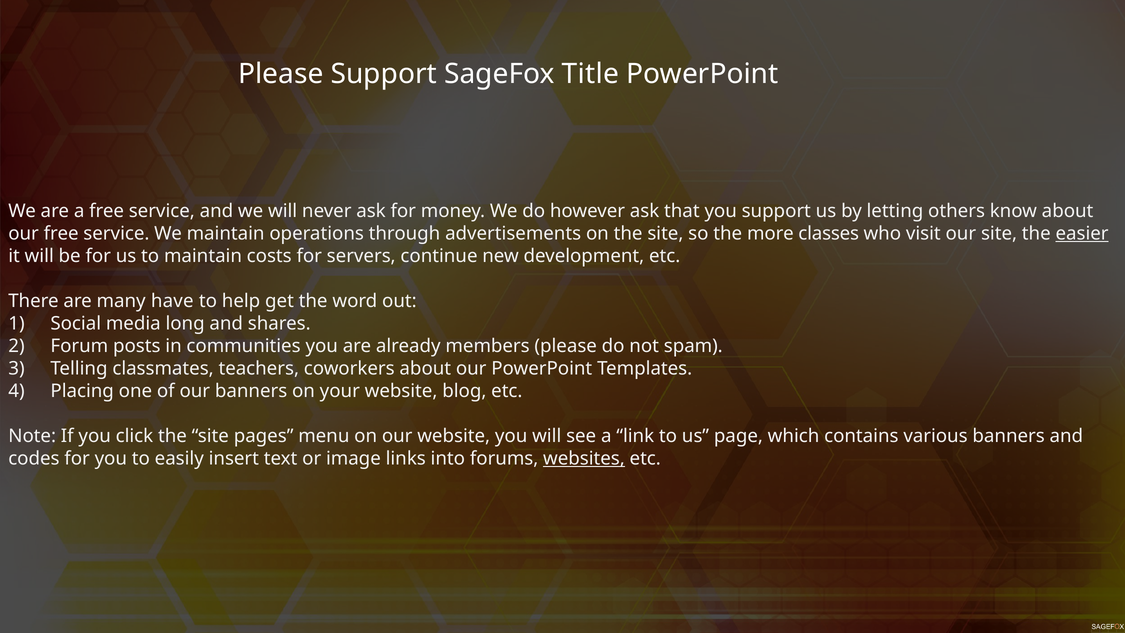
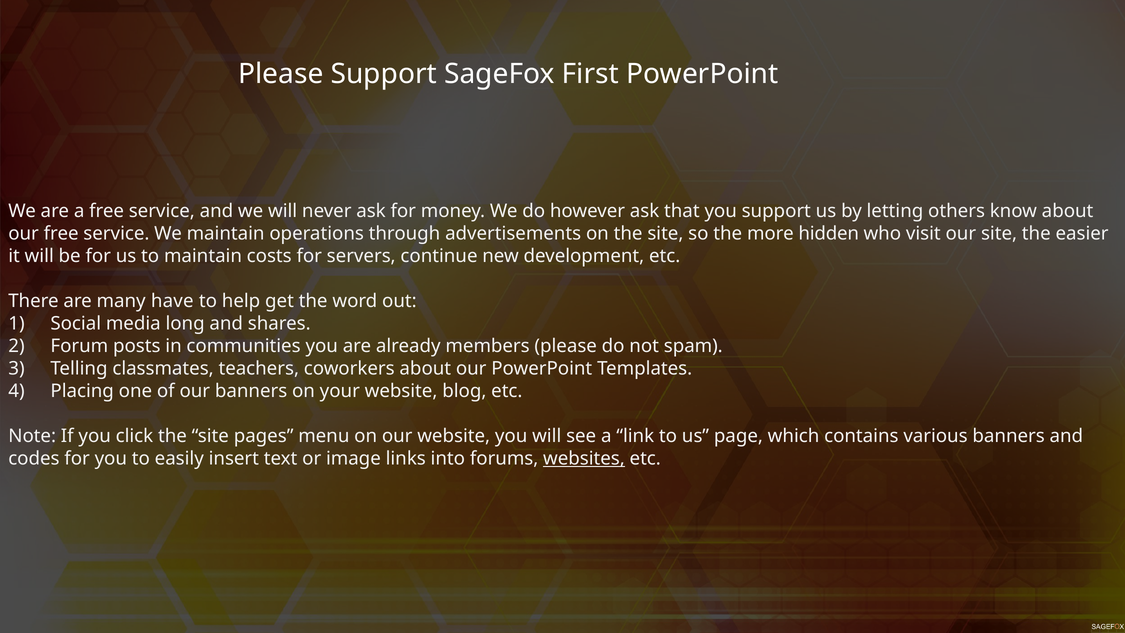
Title: Title -> First (590, 74)
classes: classes -> hidden (829, 233)
easier underline: present -> none (1082, 233)
